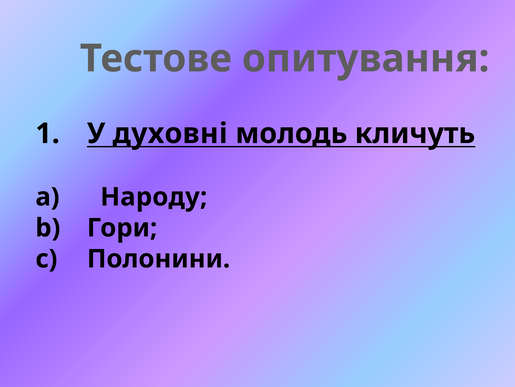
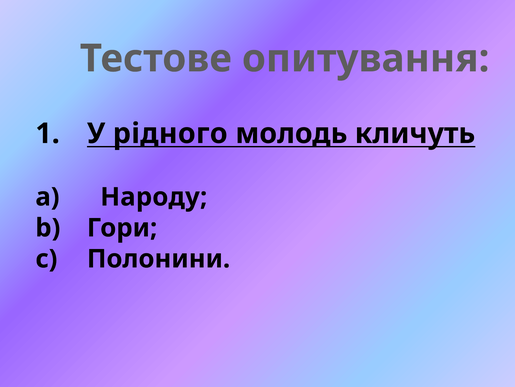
духовні: духовні -> рідного (170, 133)
